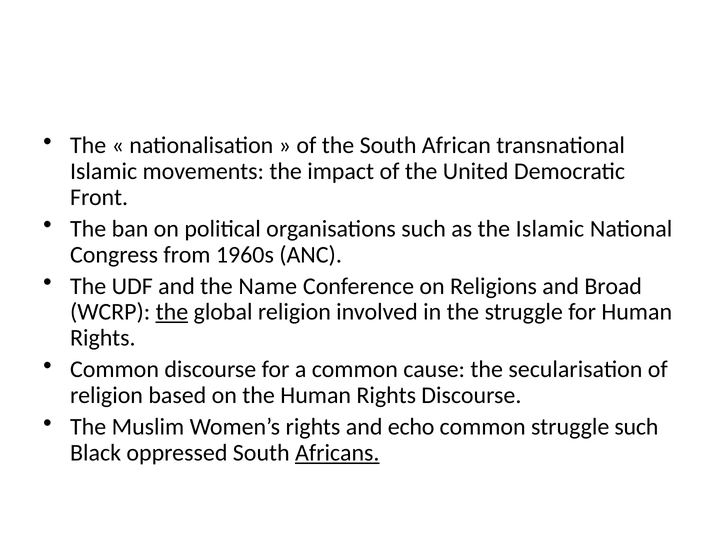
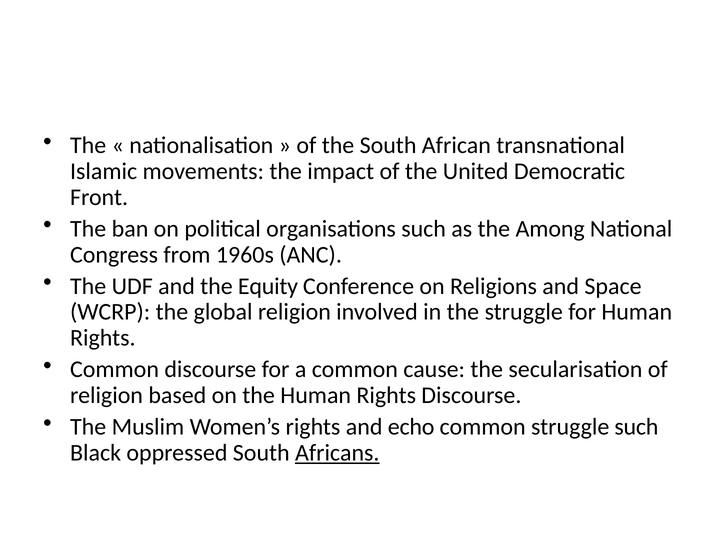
the Islamic: Islamic -> Among (550, 229)
Name: Name -> Equity (268, 286)
Broad: Broad -> Space (613, 286)
the underline: present -> none (172, 312)
